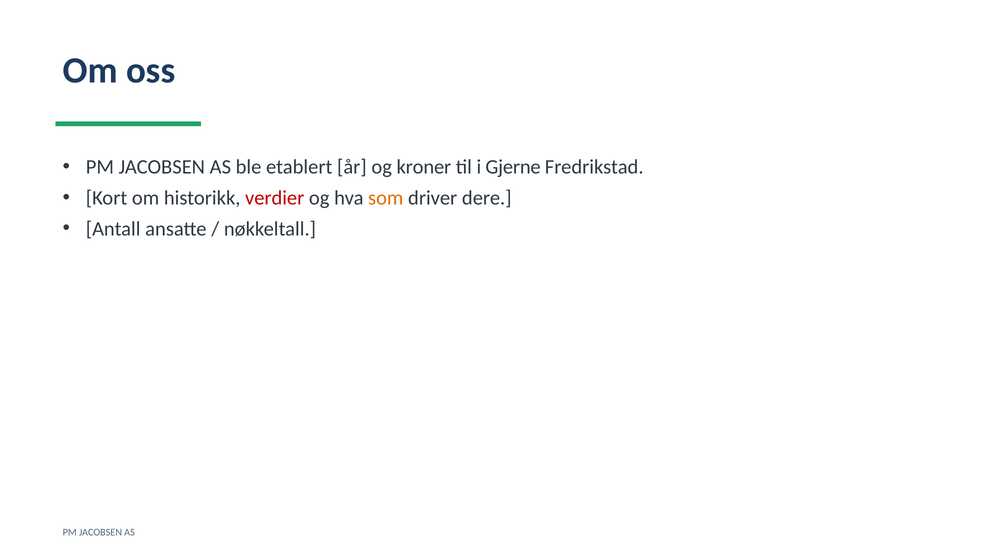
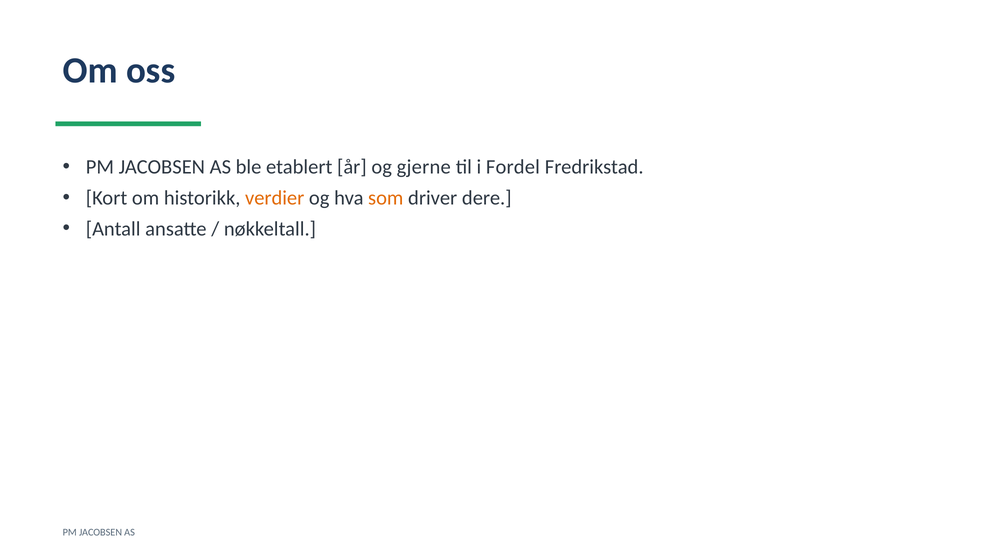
kroner: kroner -> gjerne (424, 167)
Gjerne: Gjerne -> Fordel (513, 167)
verdier colour: red -> orange (275, 198)
